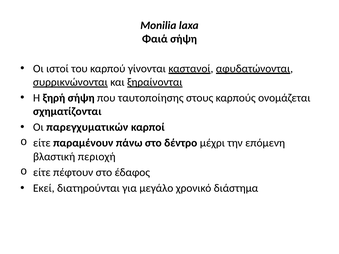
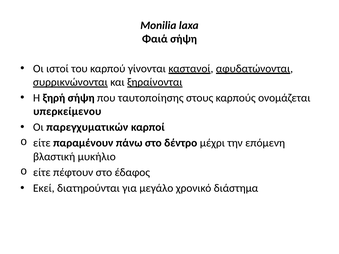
σχηματίζονται: σχηματίζονται -> υπερκείμενου (67, 112)
περιοχή: περιοχή -> μυκήλιο (97, 157)
